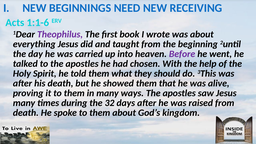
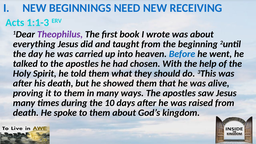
1:1-6: 1:1-6 -> 1:1-3 (38, 23)
Before colour: purple -> blue (182, 54)
32: 32 -> 10 (110, 103)
